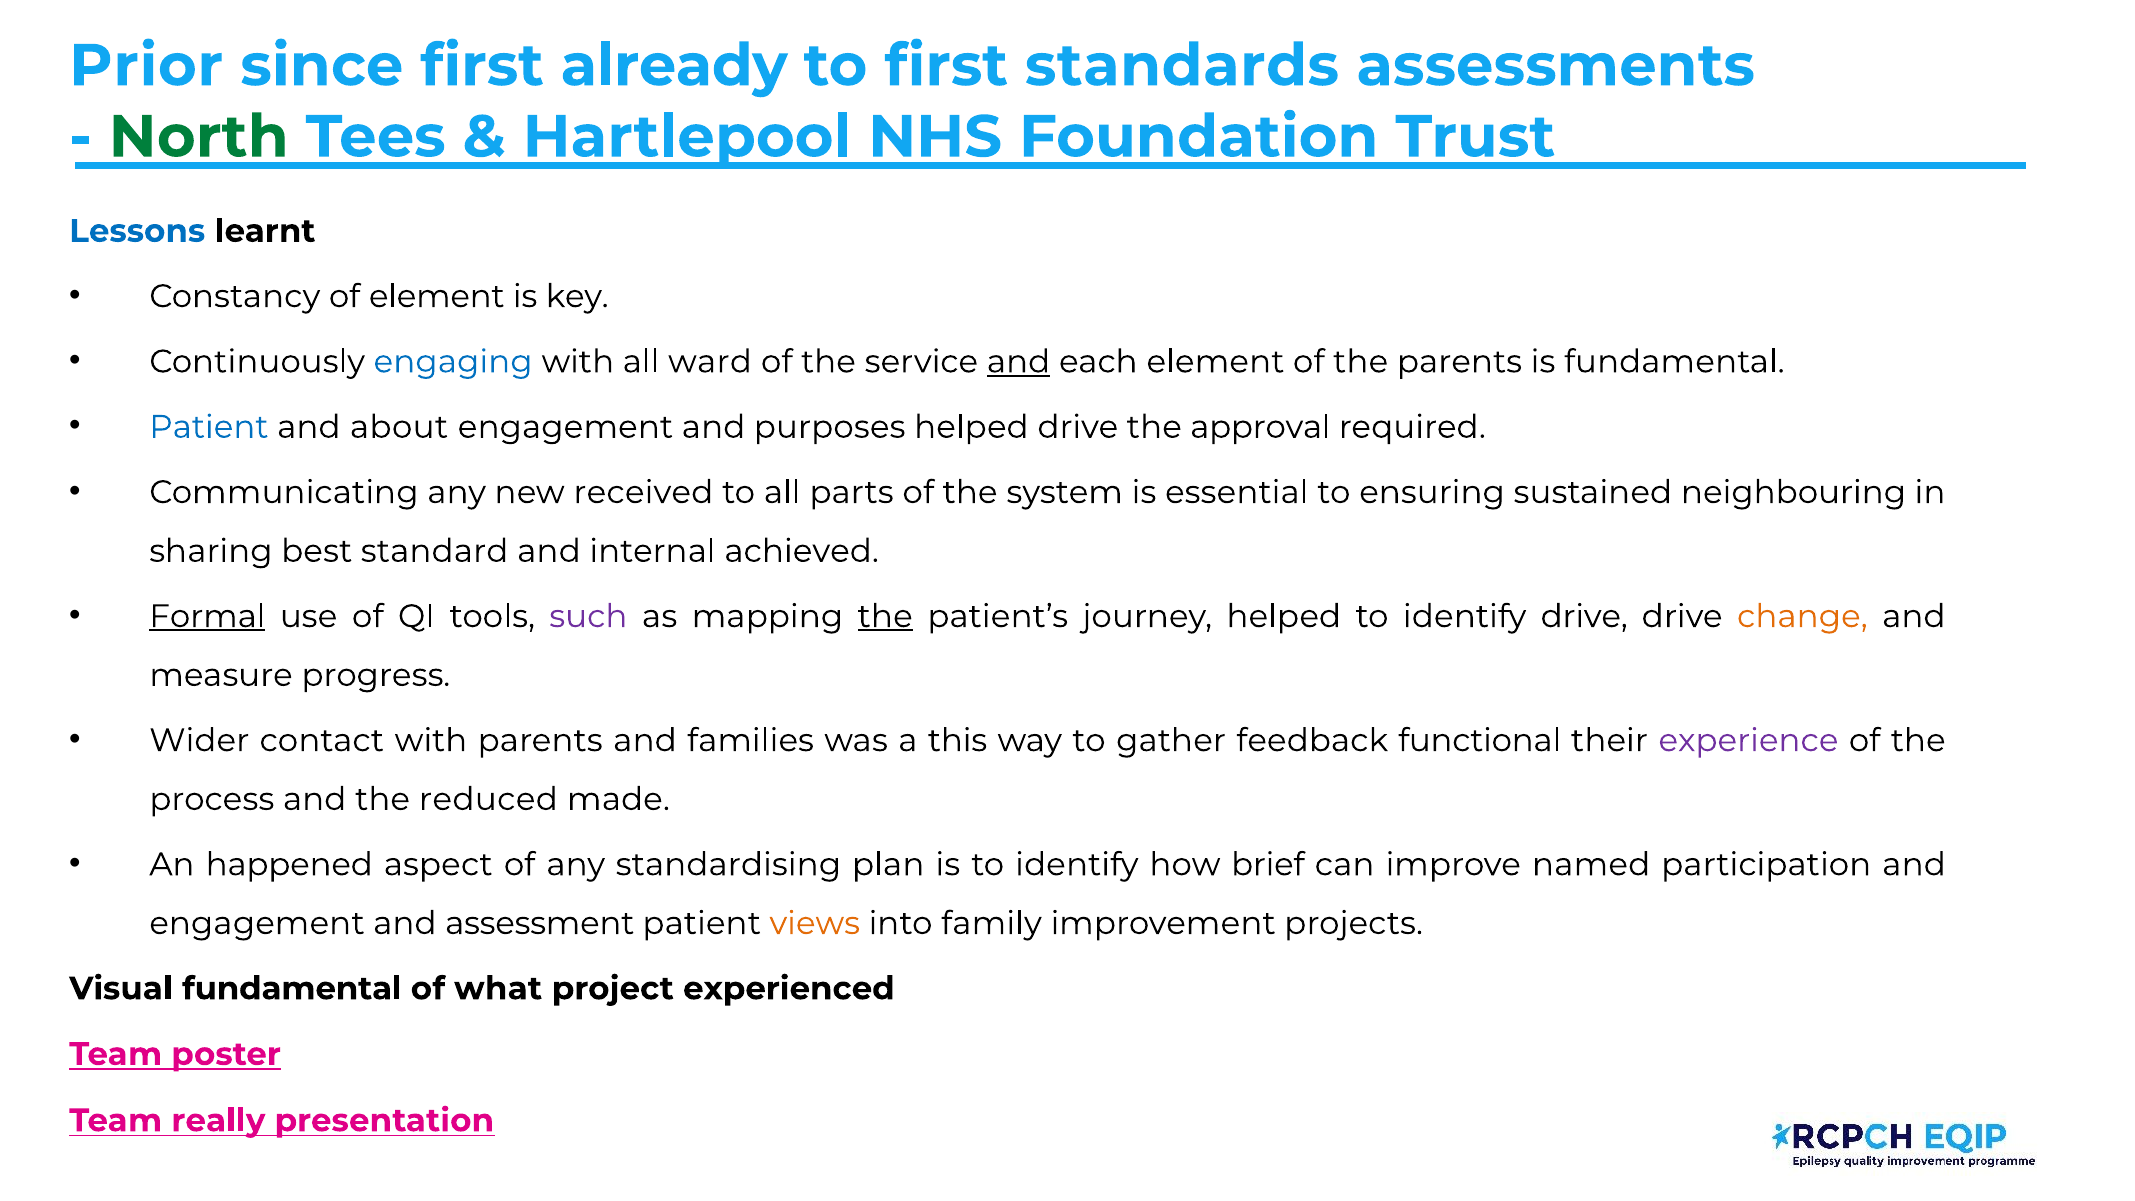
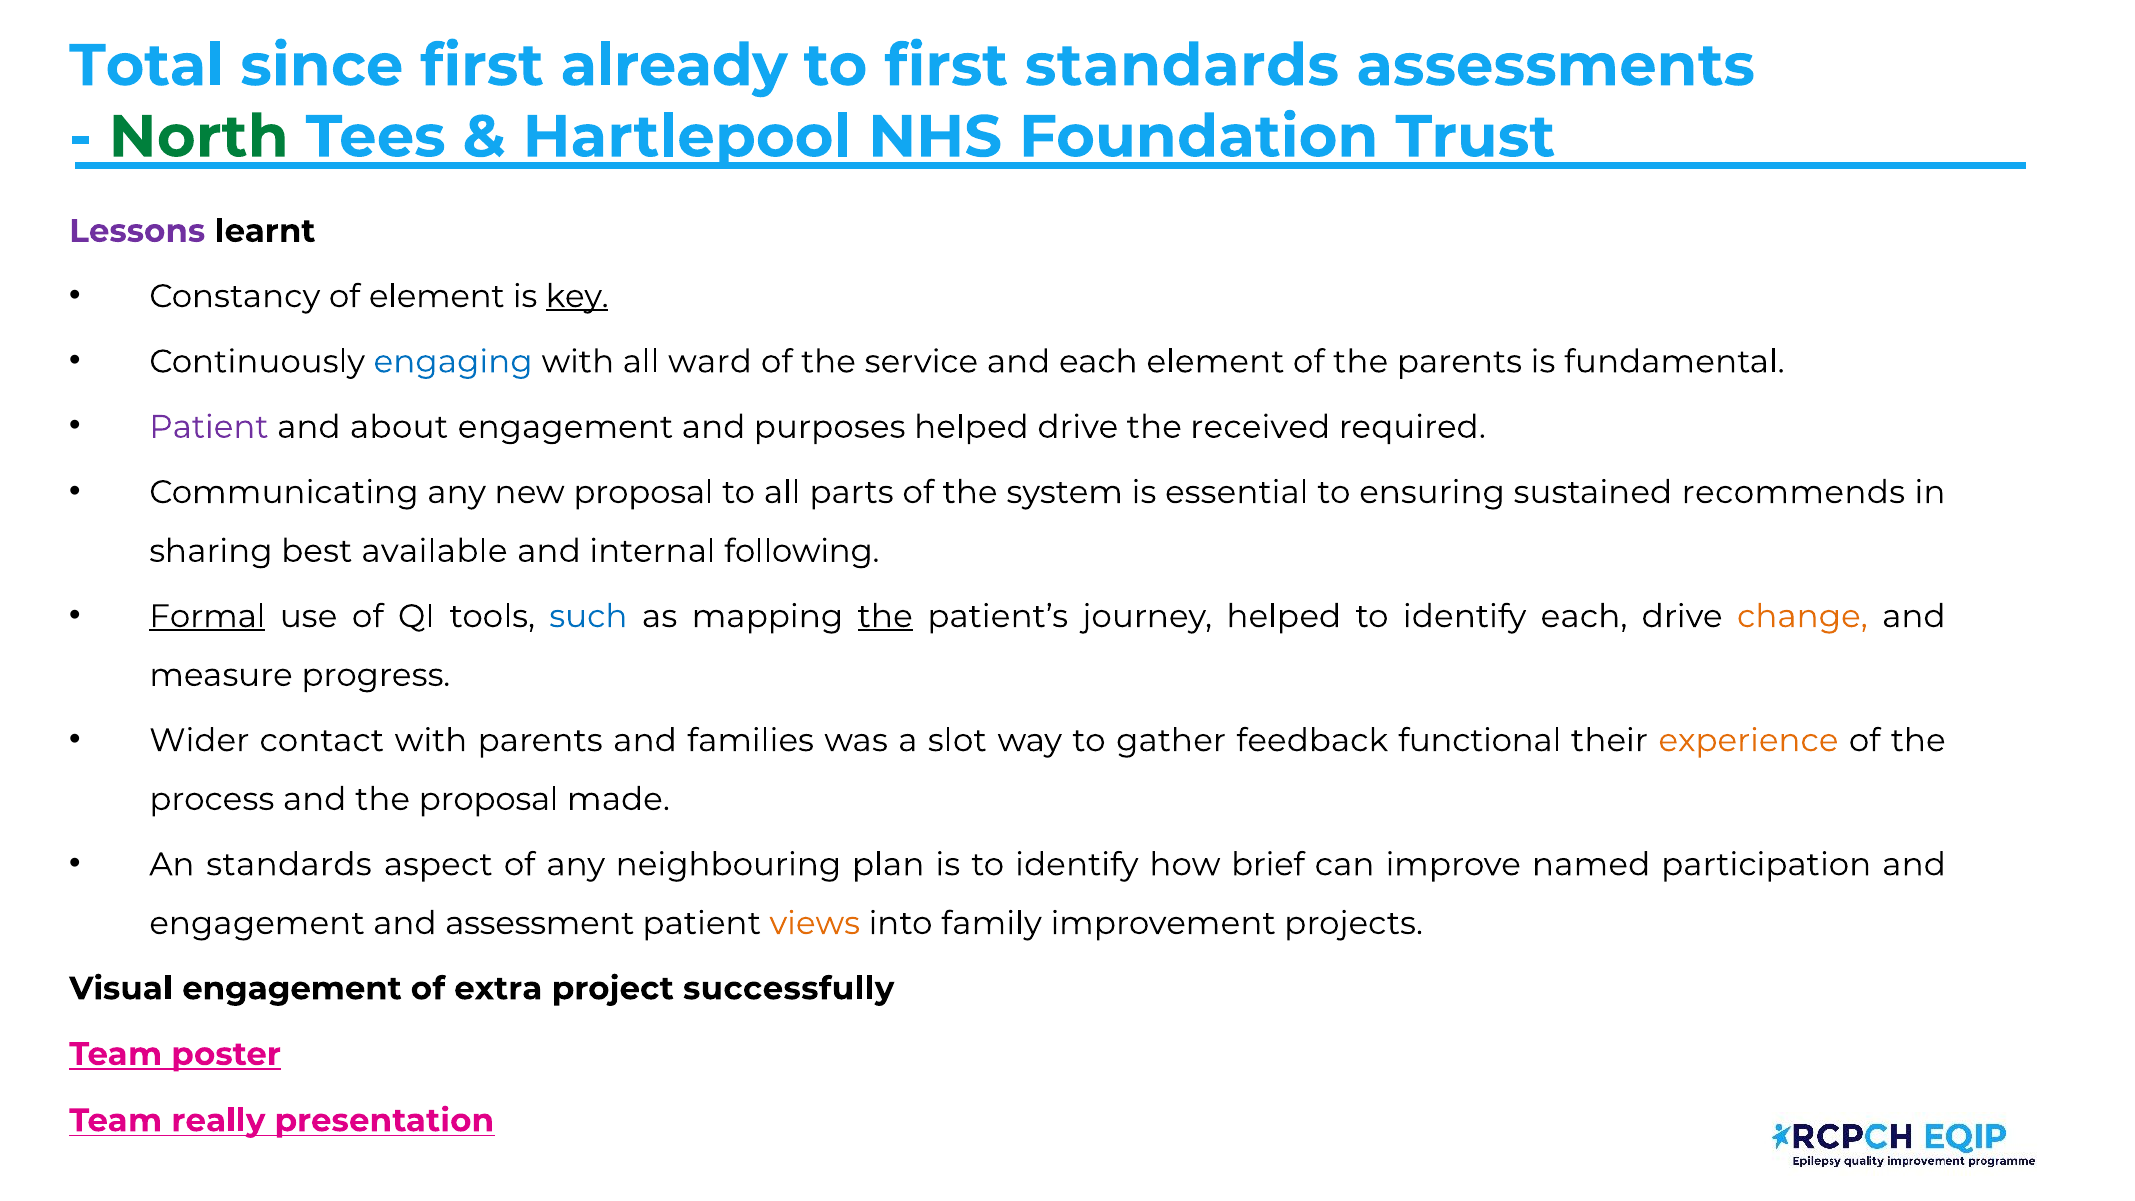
Prior: Prior -> Total (147, 66)
Lessons colour: blue -> purple (137, 231)
key underline: none -> present (577, 296)
and underline: present -> none (1019, 362)
Patient colour: blue -> purple (209, 427)
approval: approval -> received (1260, 427)
new received: received -> proposal (644, 492)
neighbouring: neighbouring -> recommends (1793, 492)
standard: standard -> available (434, 551)
achieved: achieved -> following (802, 551)
such colour: purple -> blue (588, 616)
identify drive: drive -> each (1584, 616)
this: this -> slot (957, 740)
experience colour: purple -> orange (1748, 740)
the reduced: reduced -> proposal (489, 799)
An happened: happened -> standards (289, 865)
standardising: standardising -> neighbouring (728, 865)
Visual fundamental: fundamental -> engagement (292, 989)
what: what -> extra (498, 989)
experienced: experienced -> successfully (789, 989)
